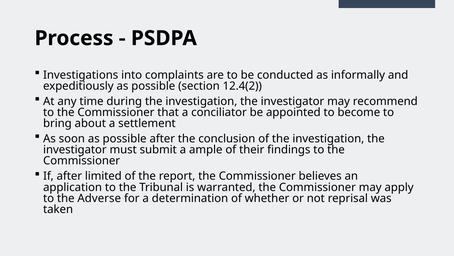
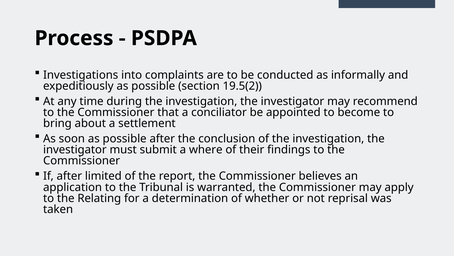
12.4(2: 12.4(2 -> 19.5(2 (242, 86)
ample: ample -> where (206, 149)
Adverse: Adverse -> Relating (99, 198)
